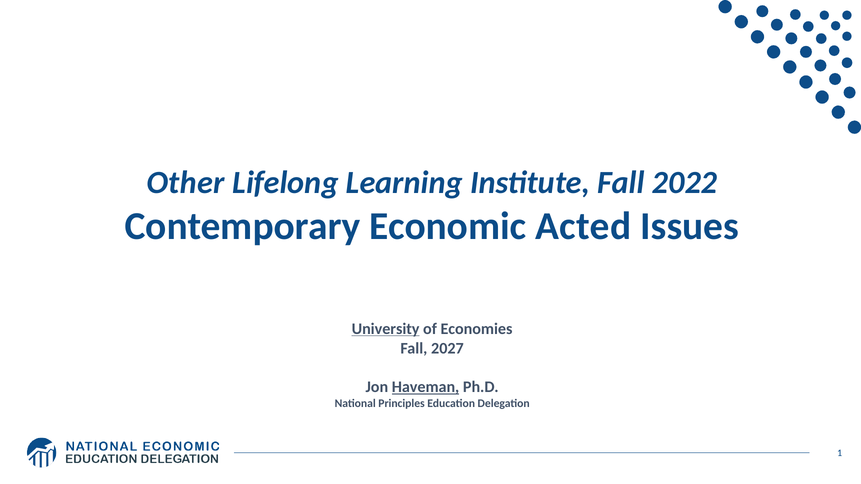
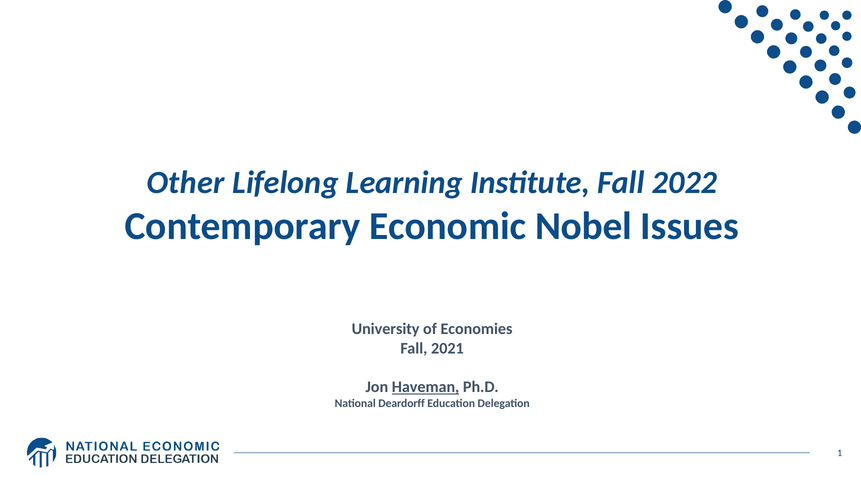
Acted: Acted -> Nobel (583, 226)
University underline: present -> none (386, 329)
2027: 2027 -> 2021 (447, 348)
Principles: Principles -> Deardorff (402, 404)
